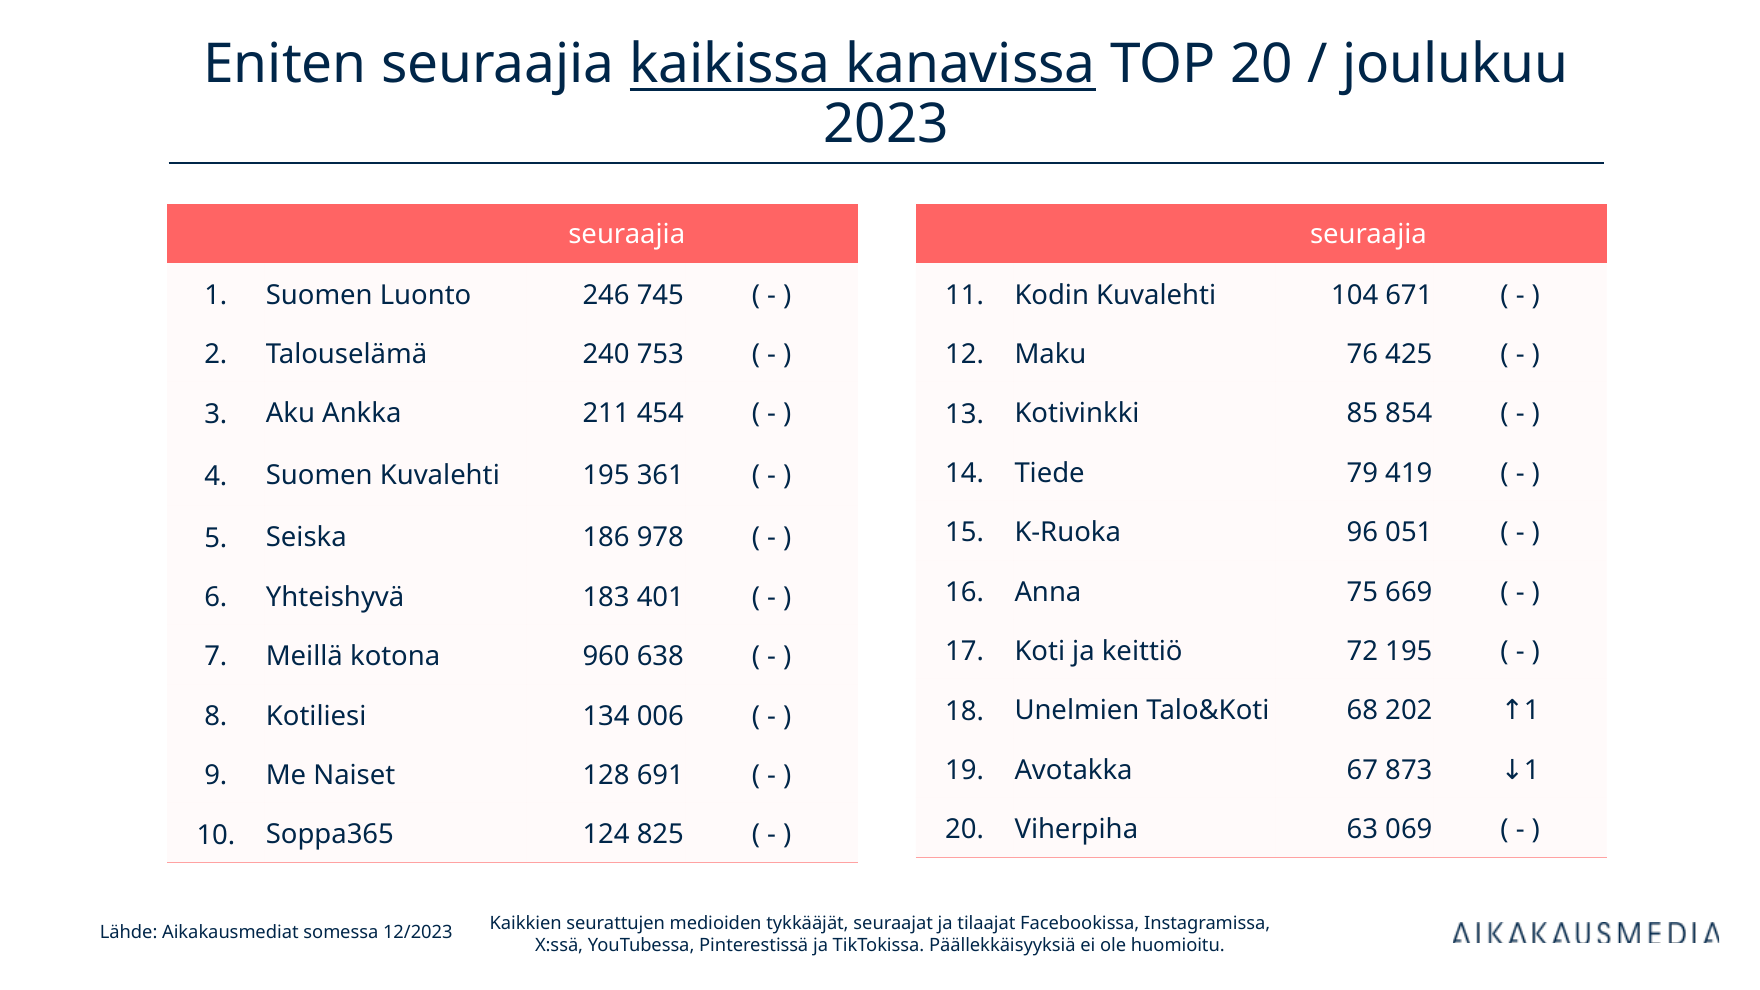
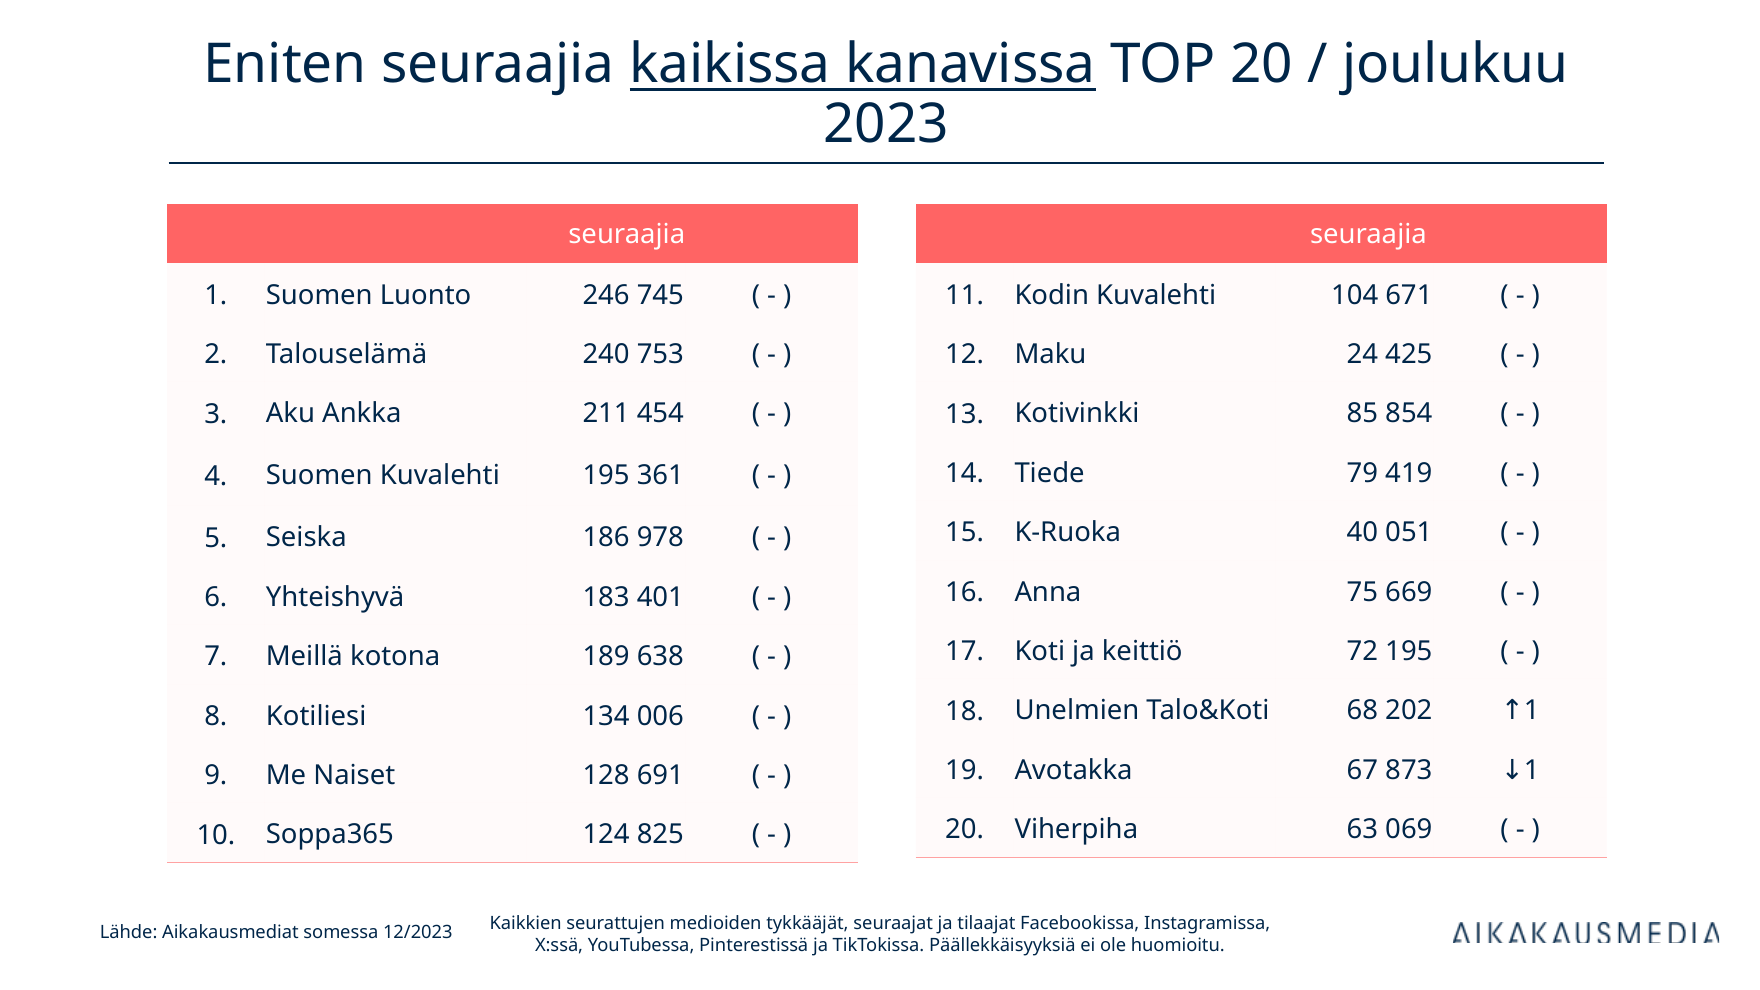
76: 76 -> 24 (1362, 354)
96: 96 -> 40 (1362, 533)
960: 960 -> 189 (606, 657)
